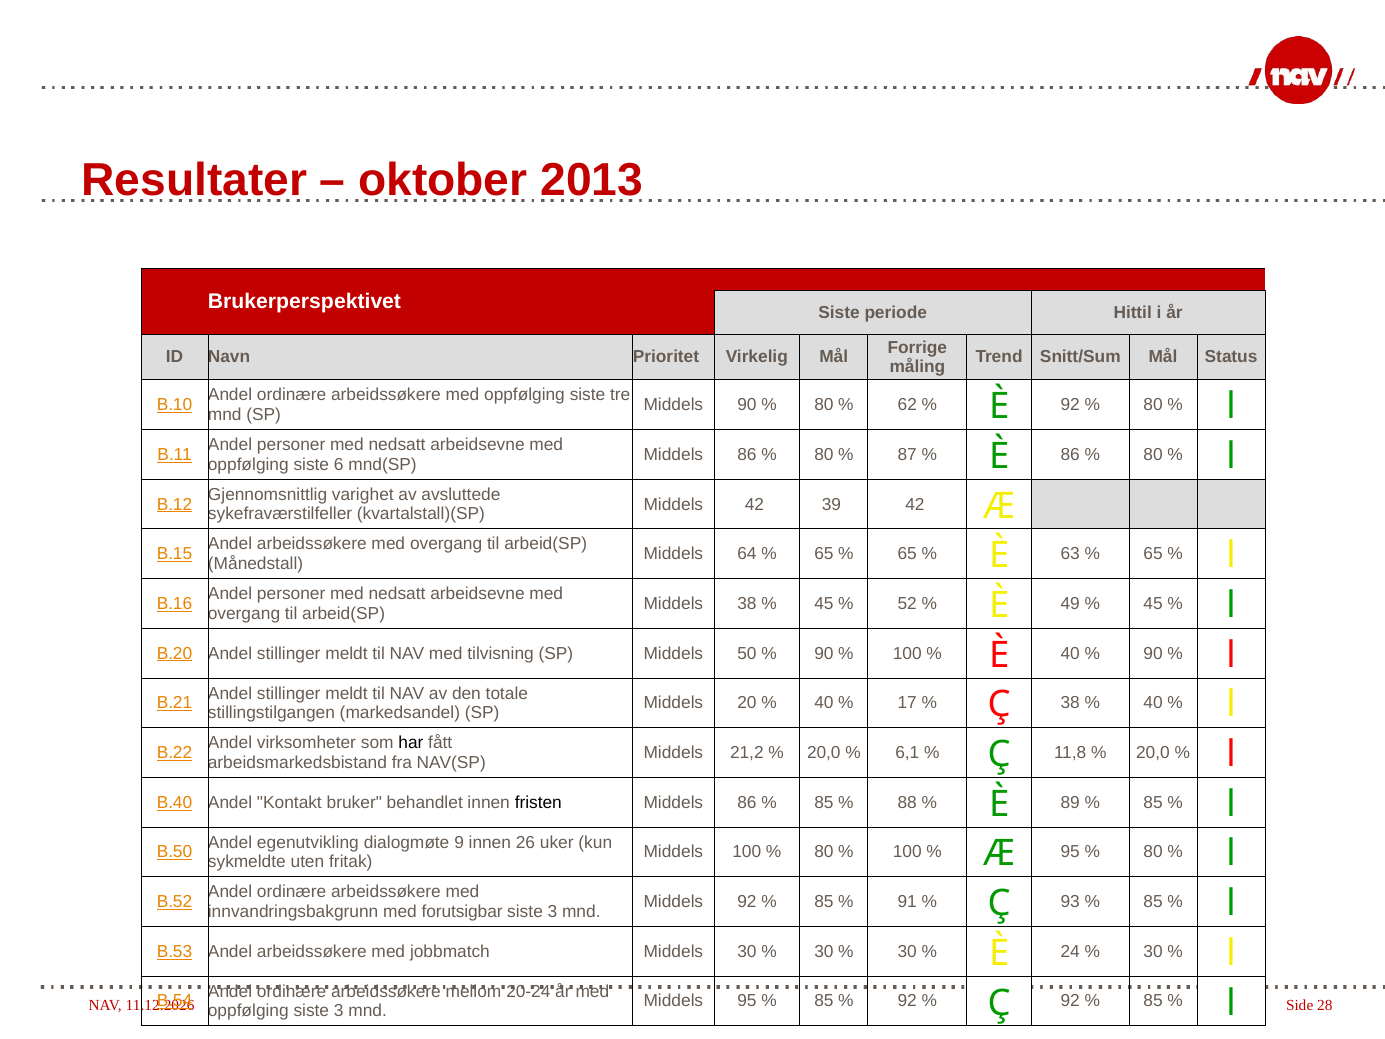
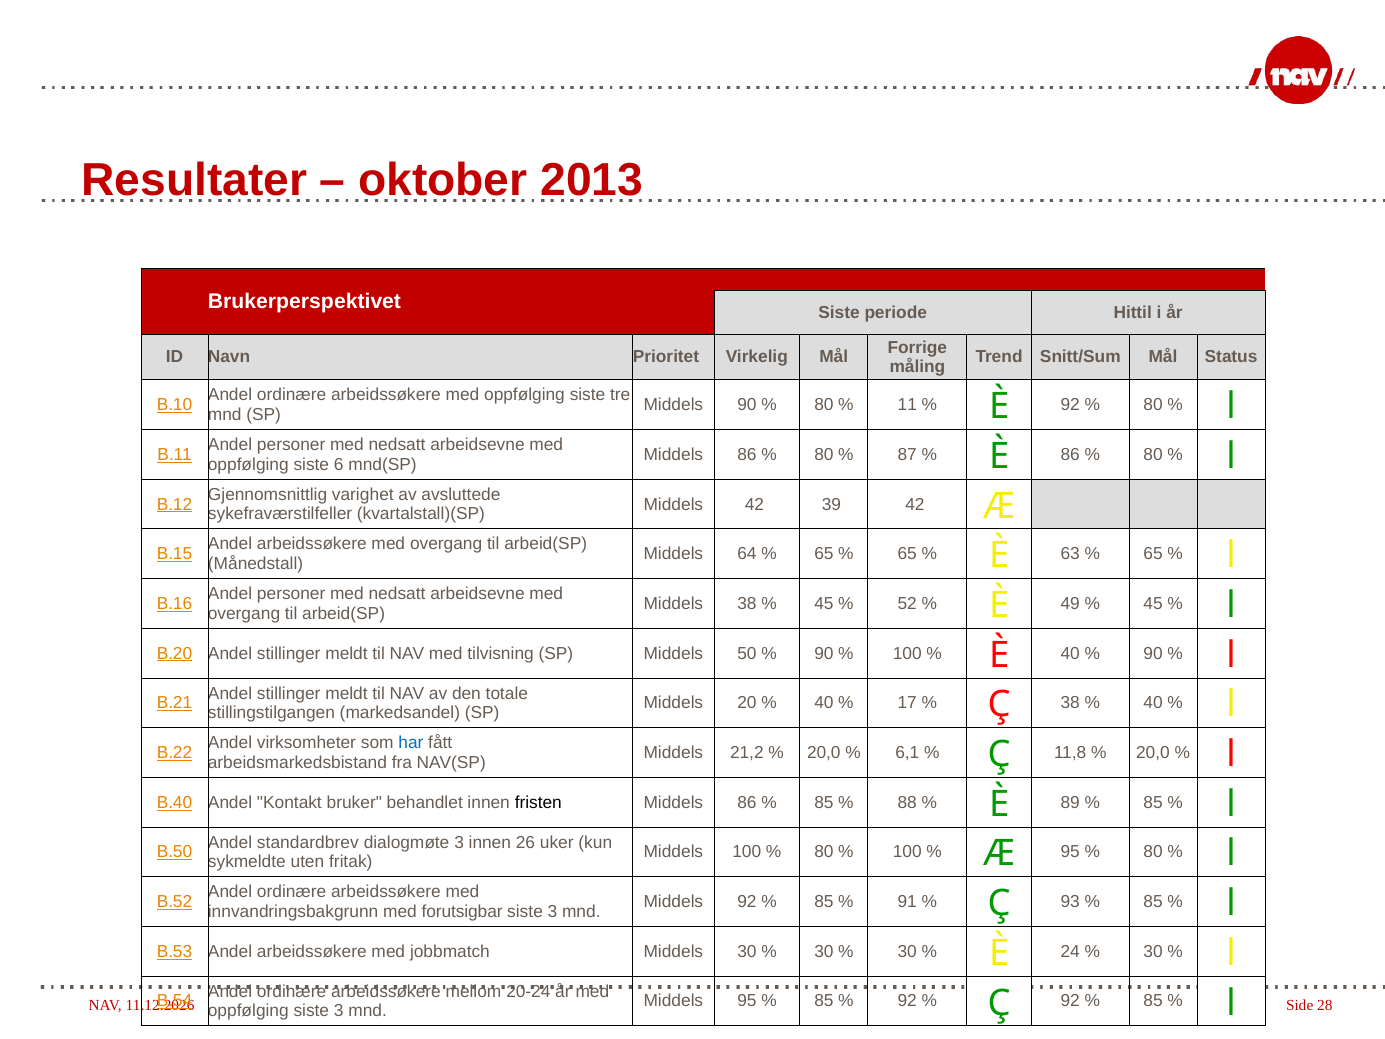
62: 62 -> 11 (907, 405)
har colour: black -> blue (411, 743)
egenutvikling: egenutvikling -> standardbrev (308, 842)
dialogmøte 9: 9 -> 3 (459, 842)
